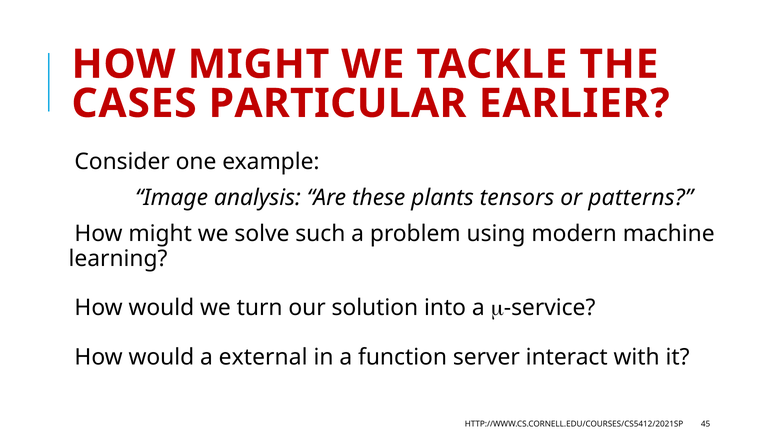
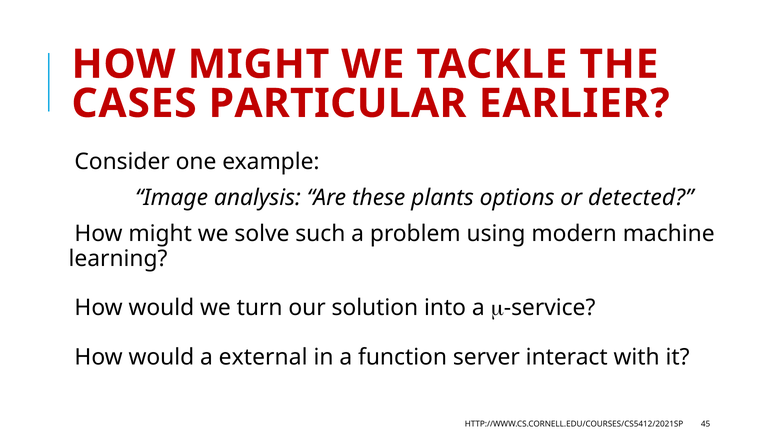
tensors: tensors -> options (517, 198)
patterns: patterns -> detected (641, 198)
